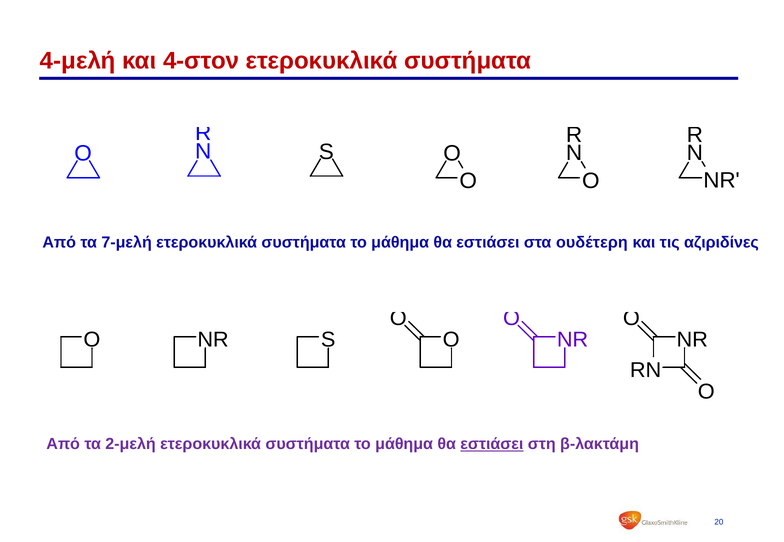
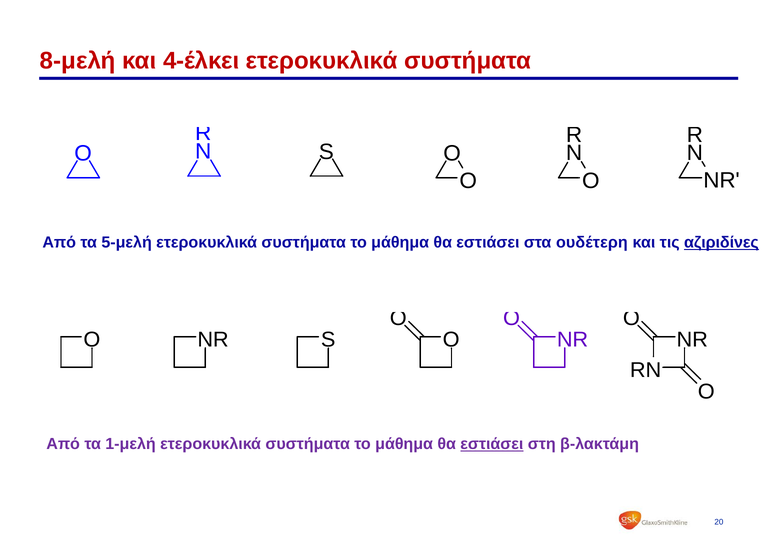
4-μελή: 4-μελή -> 8-μελή (78, 61)
4-στον: 4-στον -> 4-έλκει (201, 61)
7-μελή: 7-μελή -> 5-μελή (127, 243)
αζιριδίνες underline: none -> present (721, 243)
2-μελή: 2-μελή -> 1-μελή (131, 445)
